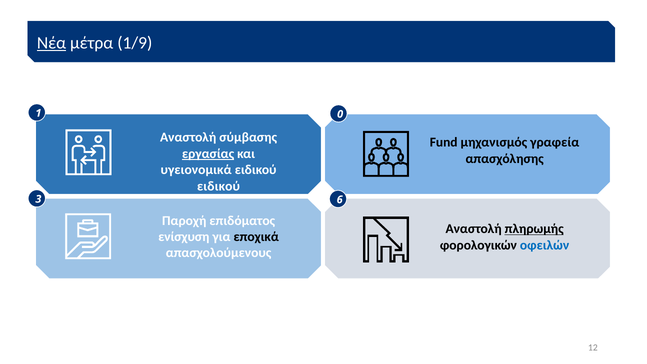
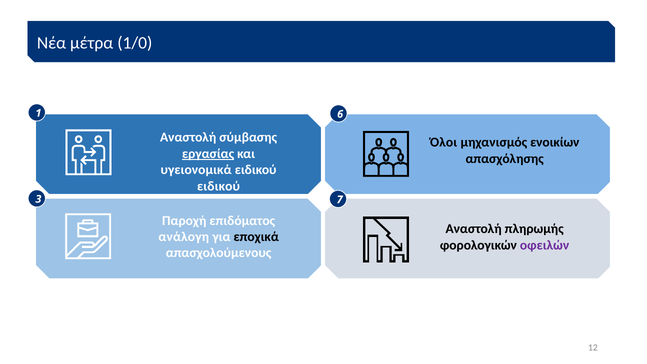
Νέα underline: present -> none (52, 43)
1/9: 1/9 -> 1/0 (135, 43)
0: 0 -> 6 (340, 114)
Fund: Fund -> Όλοι (444, 142)
γραφεία: γραφεία -> ενοικίων (555, 142)
6: 6 -> 7 (340, 200)
πληρωμής underline: present -> none (534, 229)
ενίσχυση: ενίσχυση -> ανάλογη (184, 237)
οφειλών colour: blue -> purple (545, 245)
